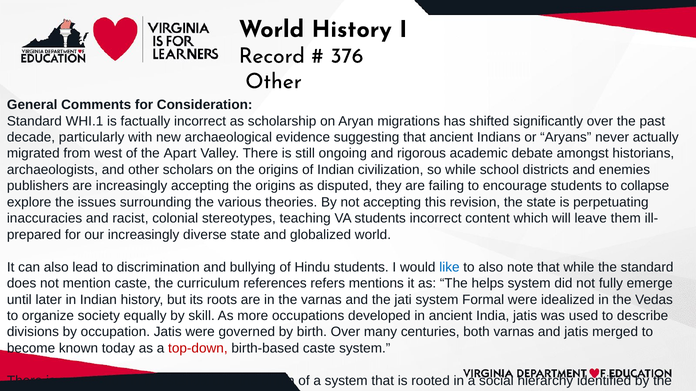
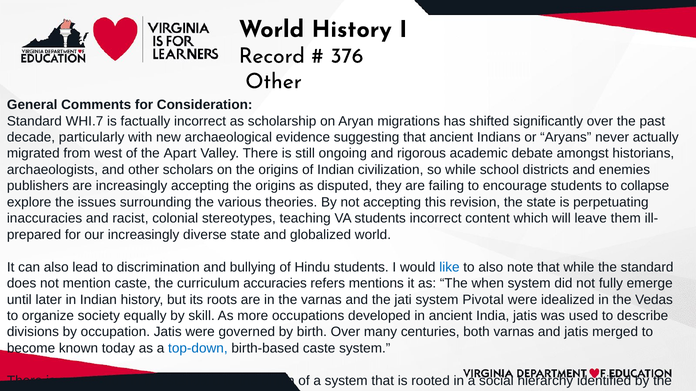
WHI.1: WHI.1 -> WHI.7 (84, 121)
references: references -> accuracies (275, 284)
helps: helps -> when (488, 284)
Formal: Formal -> Pivotal (483, 300)
top-down colour: red -> blue (198, 349)
